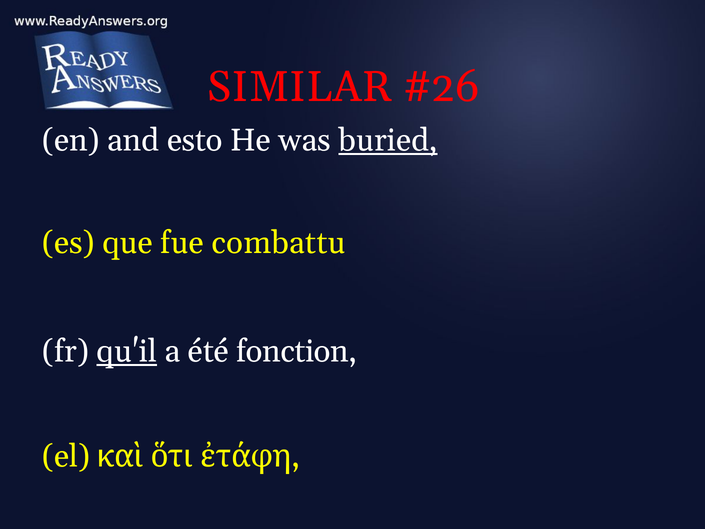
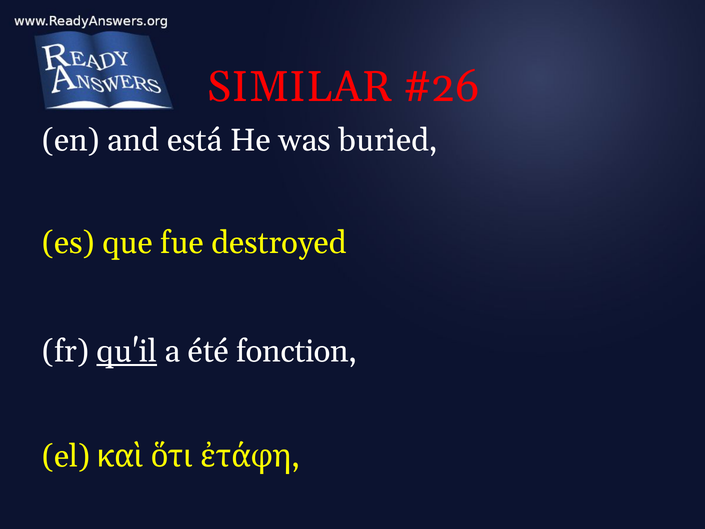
esto: esto -> está (195, 140)
buried underline: present -> none (388, 140)
combattu: combattu -> destroyed (279, 243)
